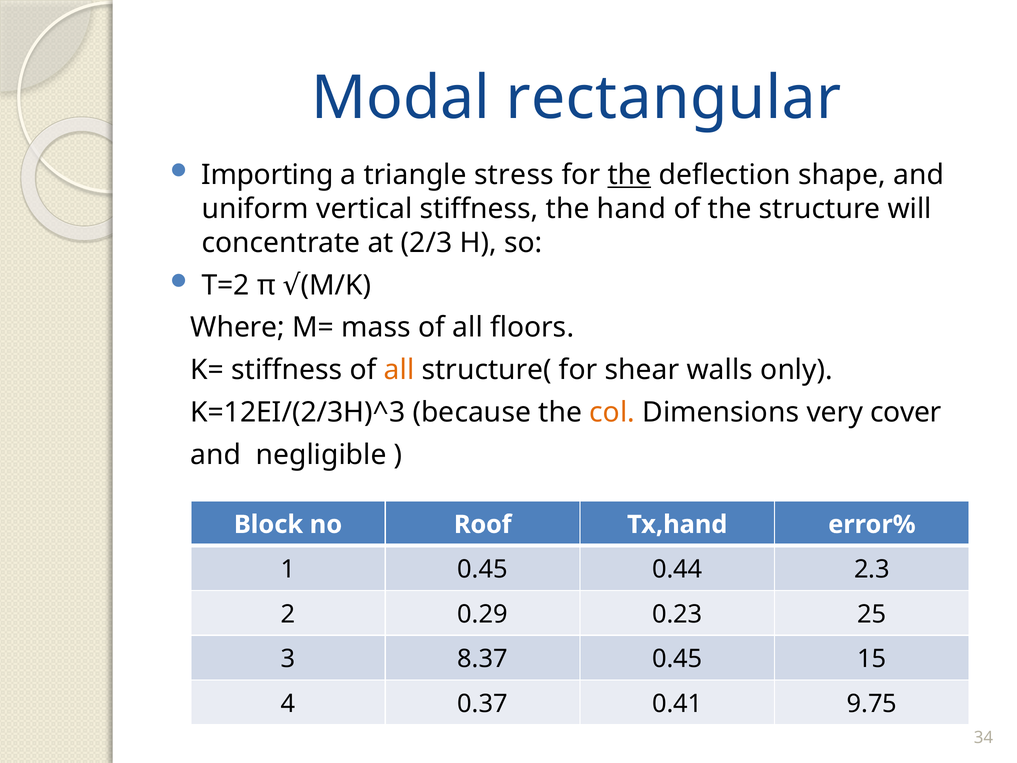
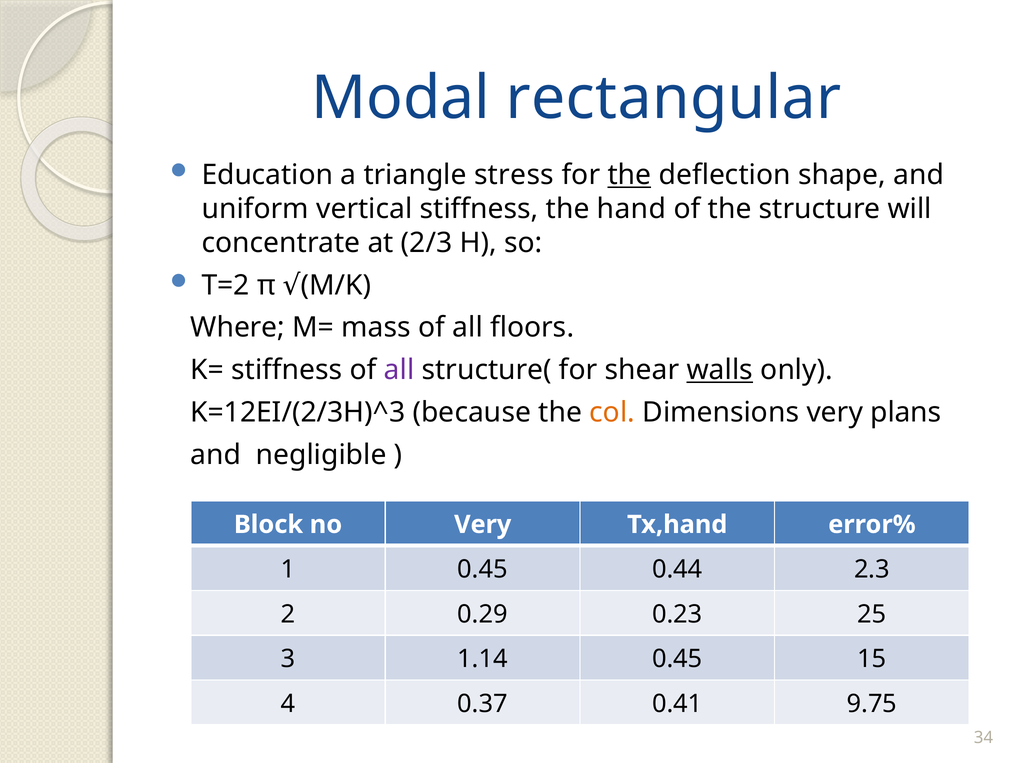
Importing: Importing -> Education (267, 175)
all colour: orange -> purple (399, 370)
walls underline: none -> present (720, 370)
cover: cover -> plans (906, 412)
no Roof: Roof -> Very (483, 524)
8.37: 8.37 -> 1.14 (483, 659)
